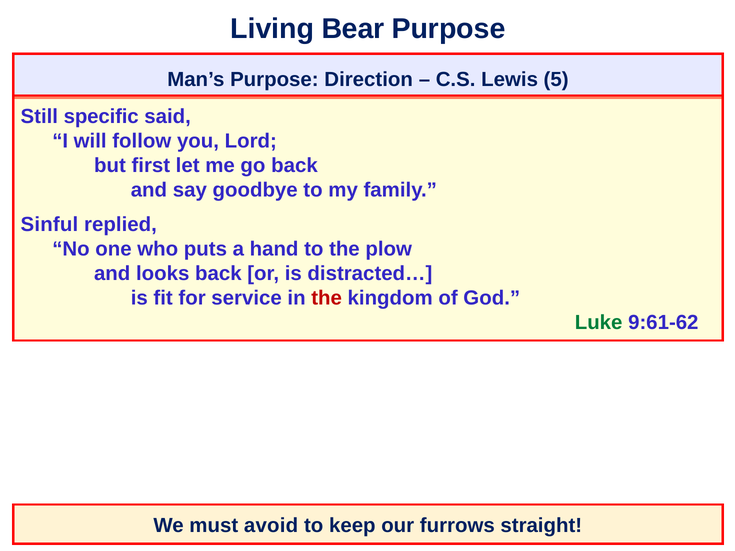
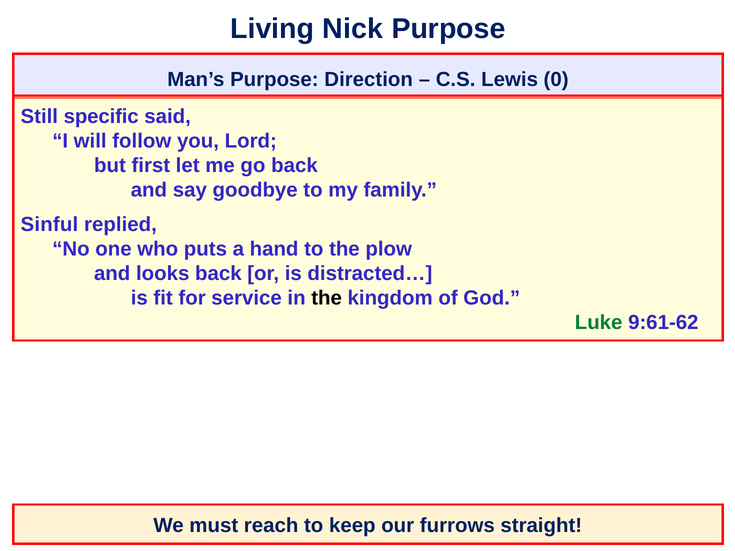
Bear: Bear -> Nick (353, 29)
5: 5 -> 0 (556, 80)
the colour: red -> black (327, 298)
avoid: avoid -> reach (271, 526)
